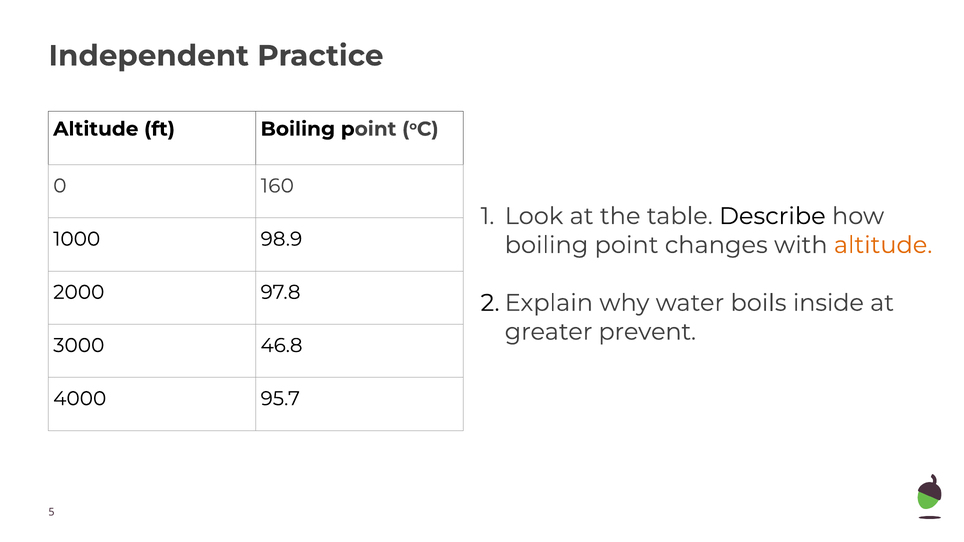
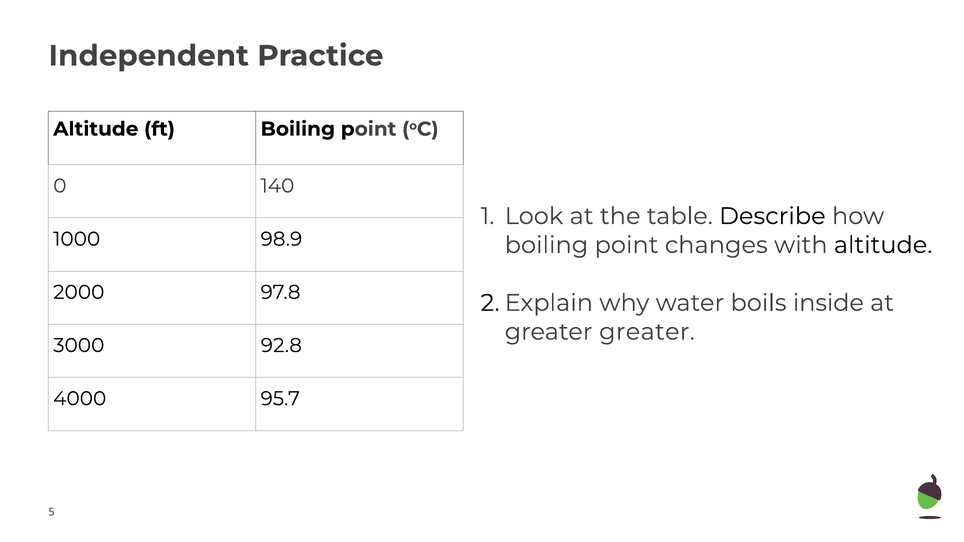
160: 160 -> 140 (277, 186)
altitude colour: orange -> black (883, 245)
greater prevent: prevent -> greater (647, 332)
46.8: 46.8 -> 92.8 (281, 346)
